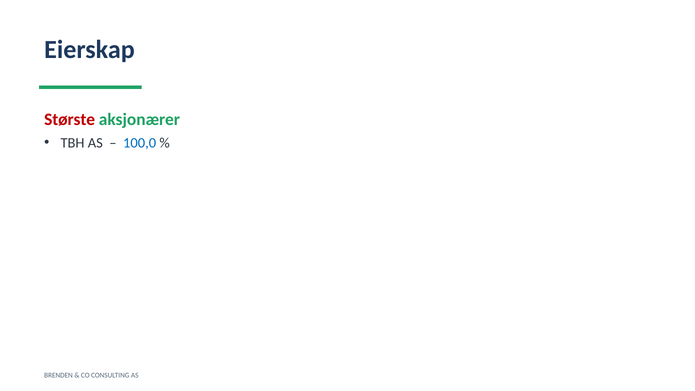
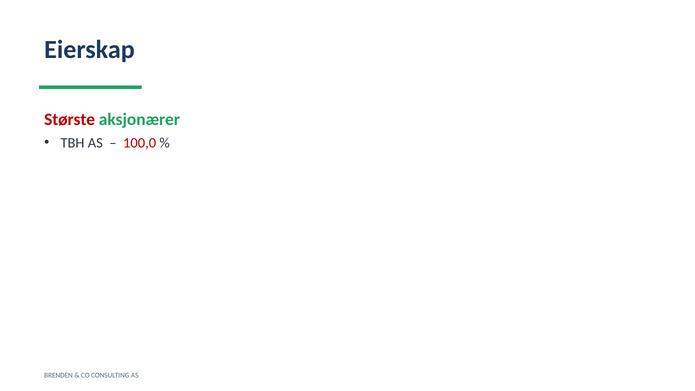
100,0 colour: blue -> red (140, 143)
